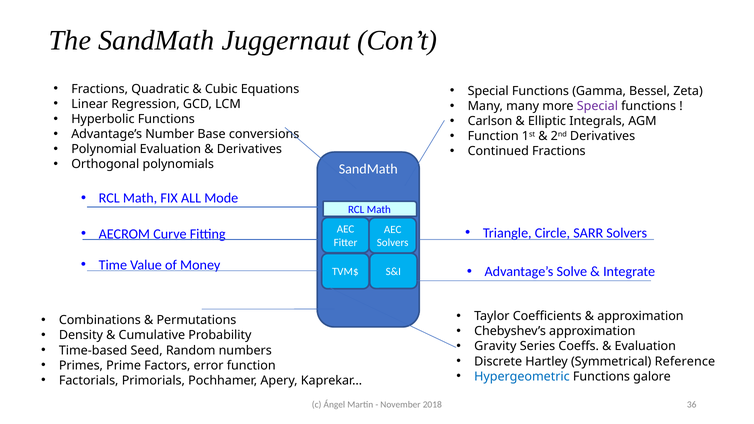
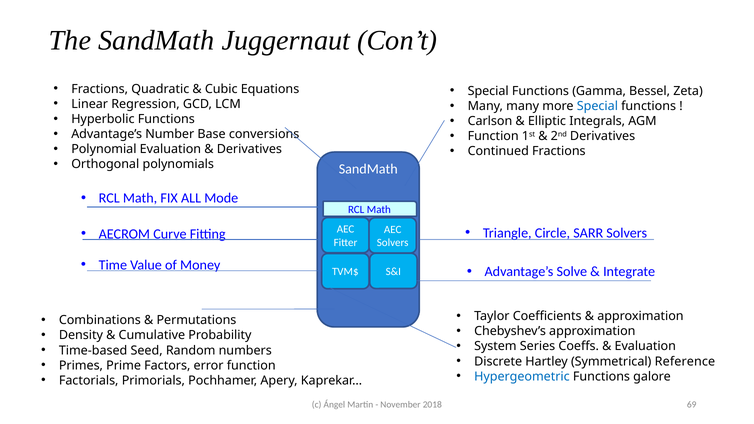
Special colour: purple -> blue (597, 106)
Gravity: Gravity -> System (495, 346)
36: 36 -> 69 (692, 405)
